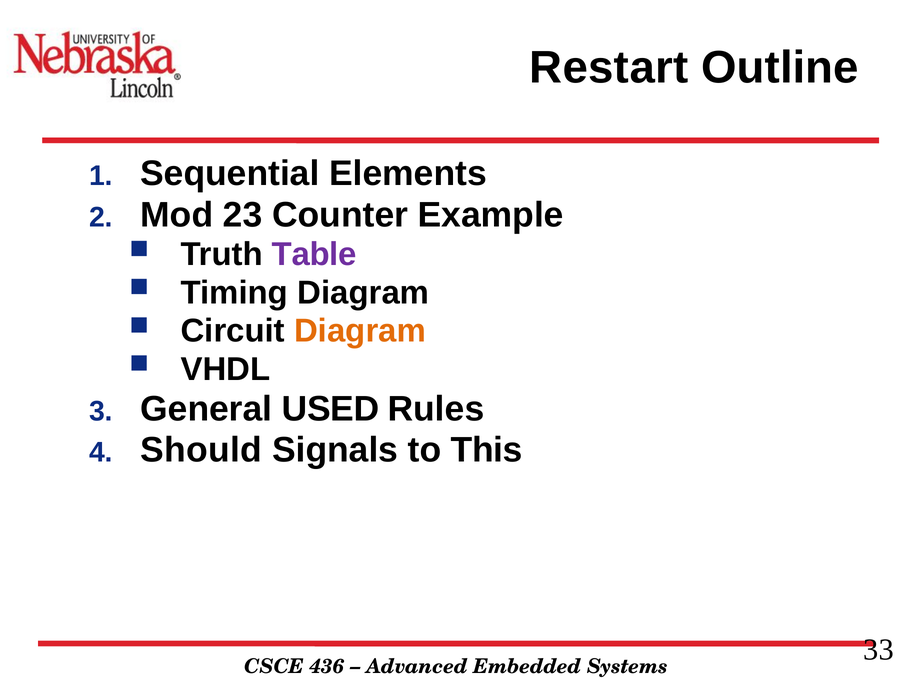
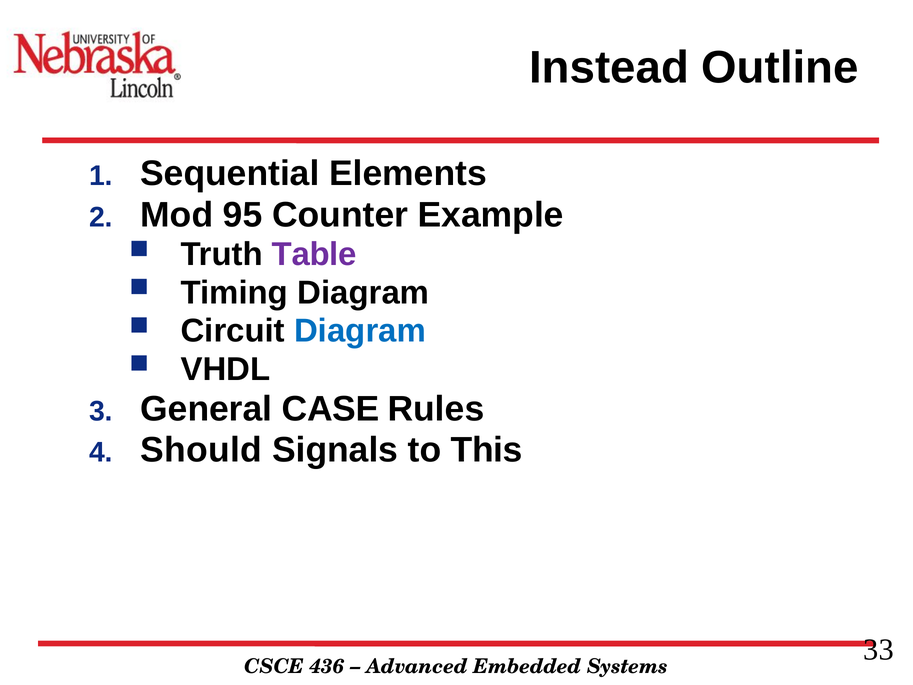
Restart: Restart -> Instead (609, 68)
23: 23 -> 95 (243, 215)
Diagram colour: orange -> blue (360, 331)
USED: USED -> CASE (331, 409)
